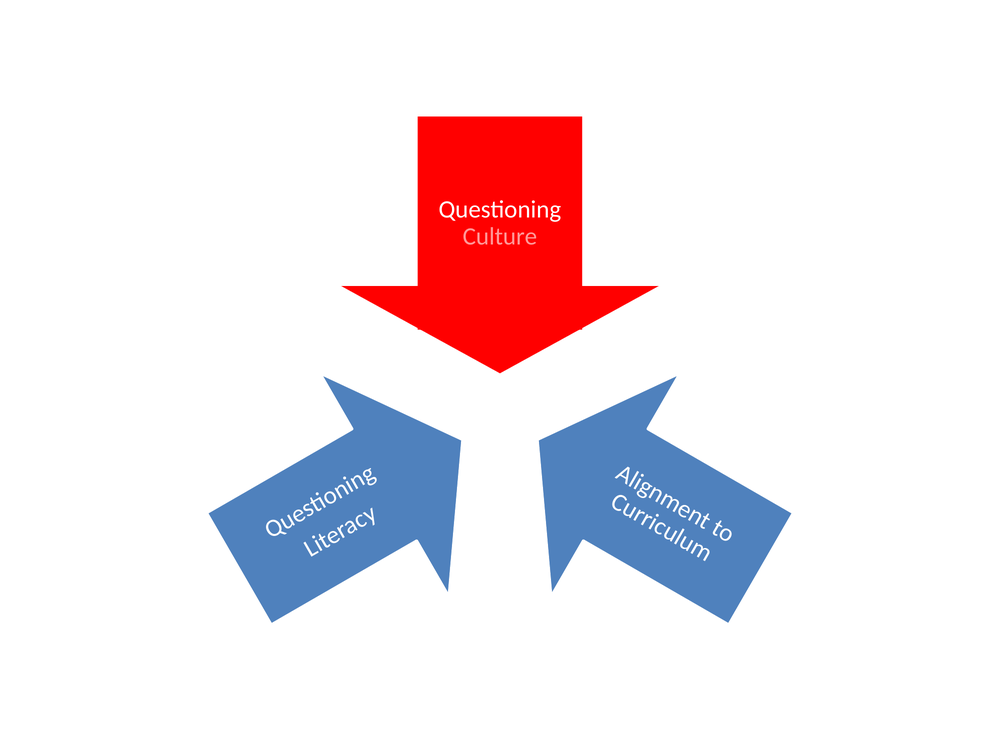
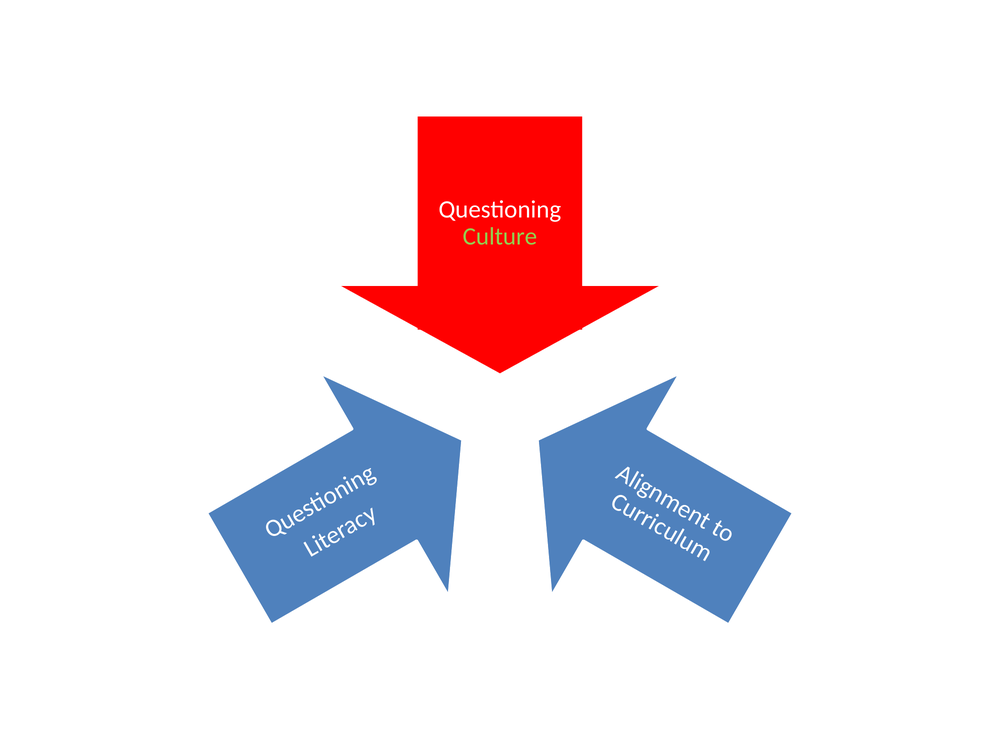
Culture colour: pink -> light green (500, 237)
